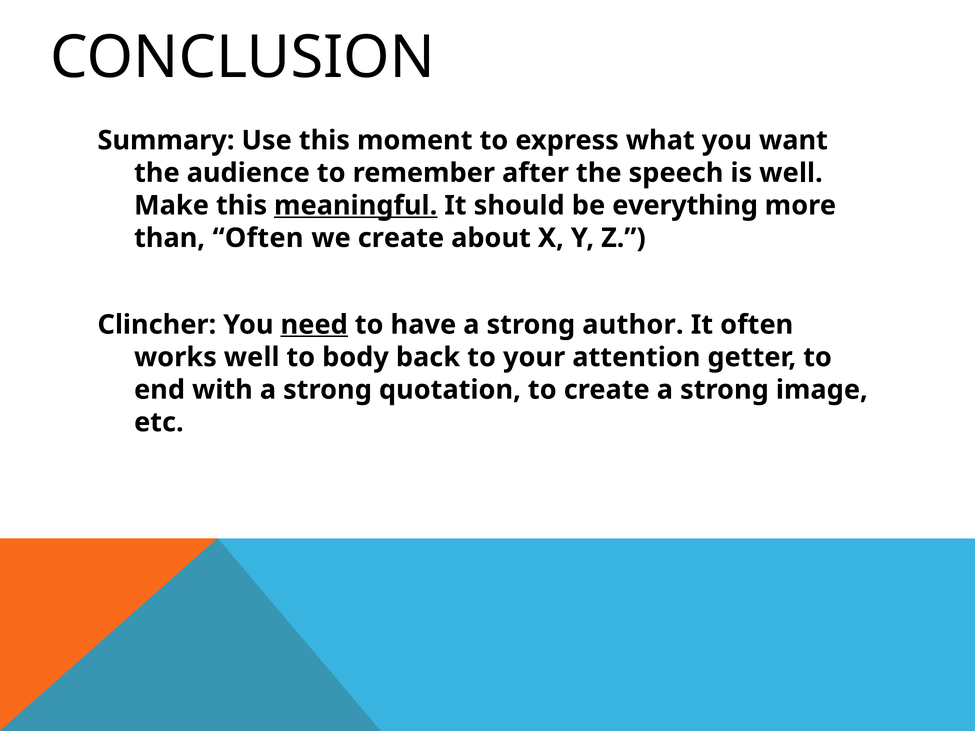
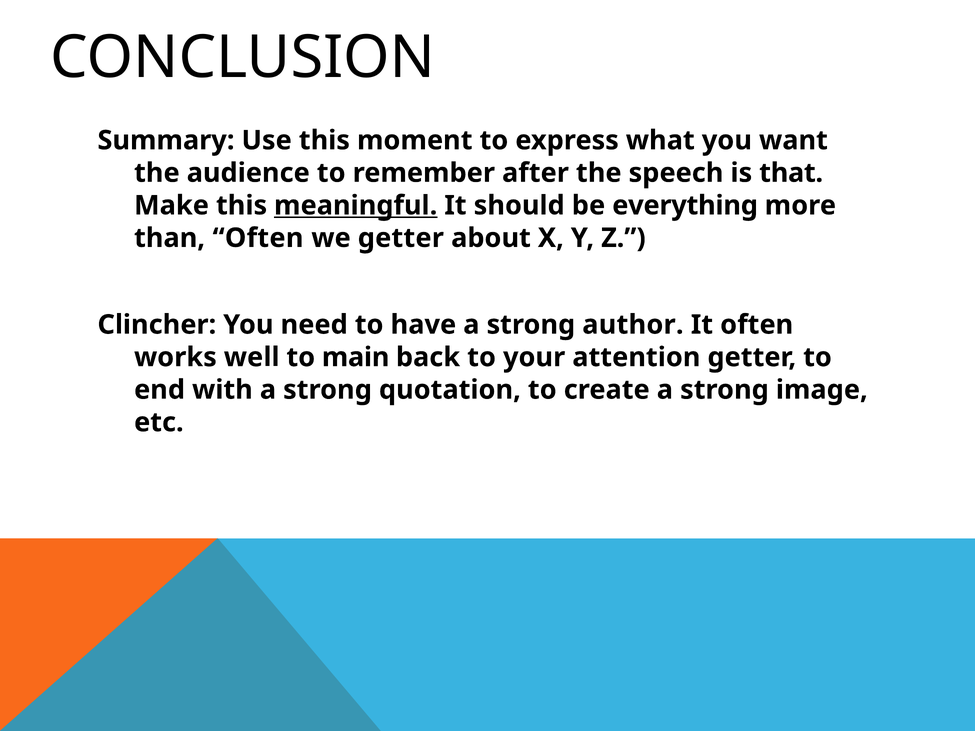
is well: well -> that (791, 173)
we create: create -> getter (401, 238)
need underline: present -> none (314, 325)
body: body -> main (356, 357)
